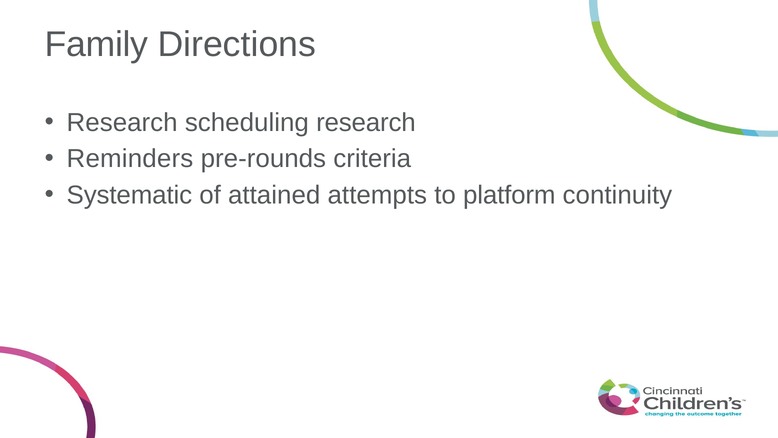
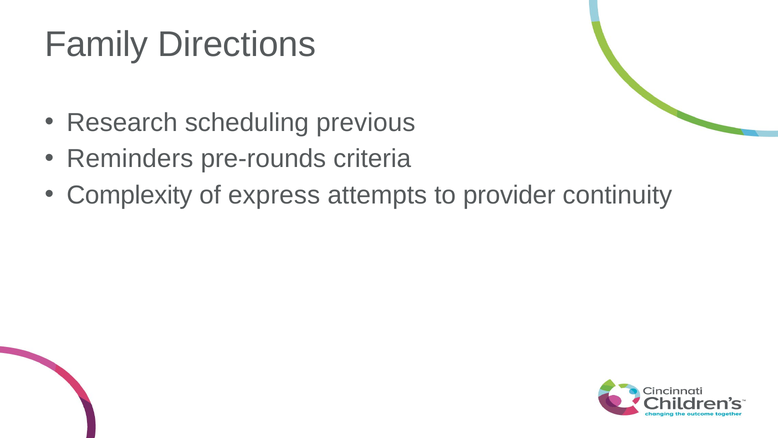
scheduling research: research -> previous (366, 122)
Systematic: Systematic -> Complexity (129, 195)
attained: attained -> express (274, 195)
platform: platform -> provider (509, 195)
